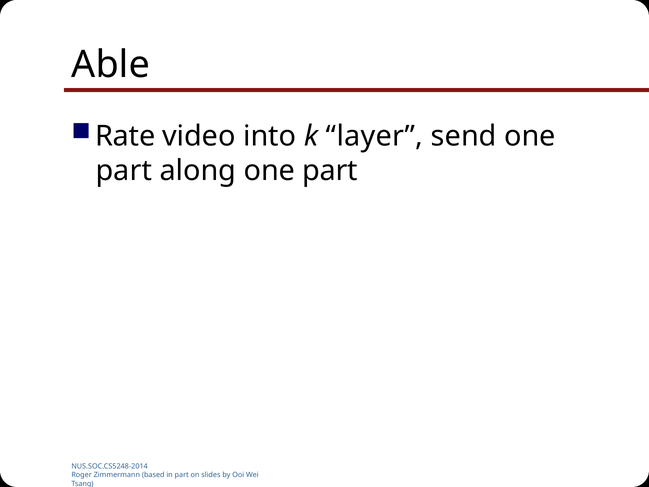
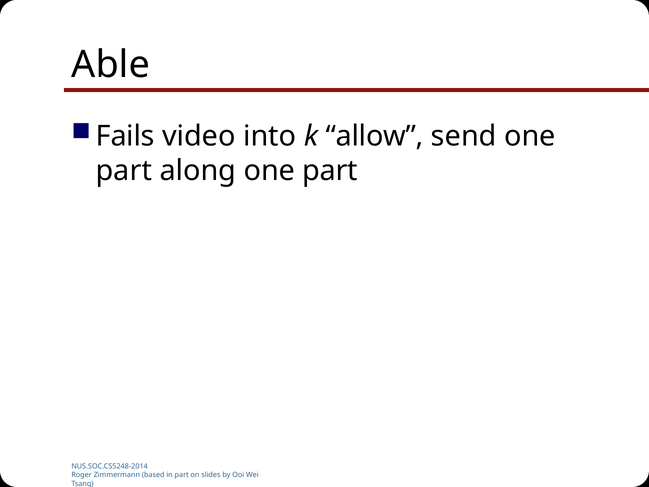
Rate: Rate -> Fails (125, 136)
layer: layer -> allow (375, 136)
